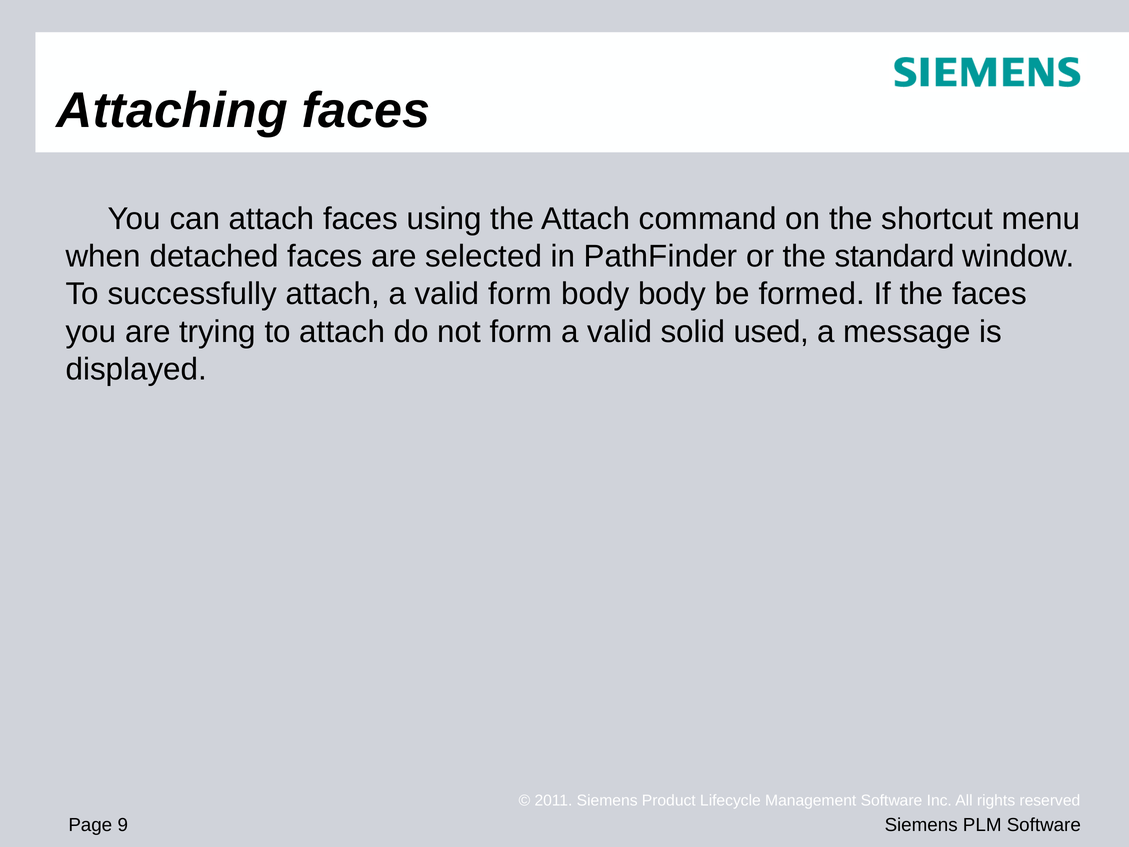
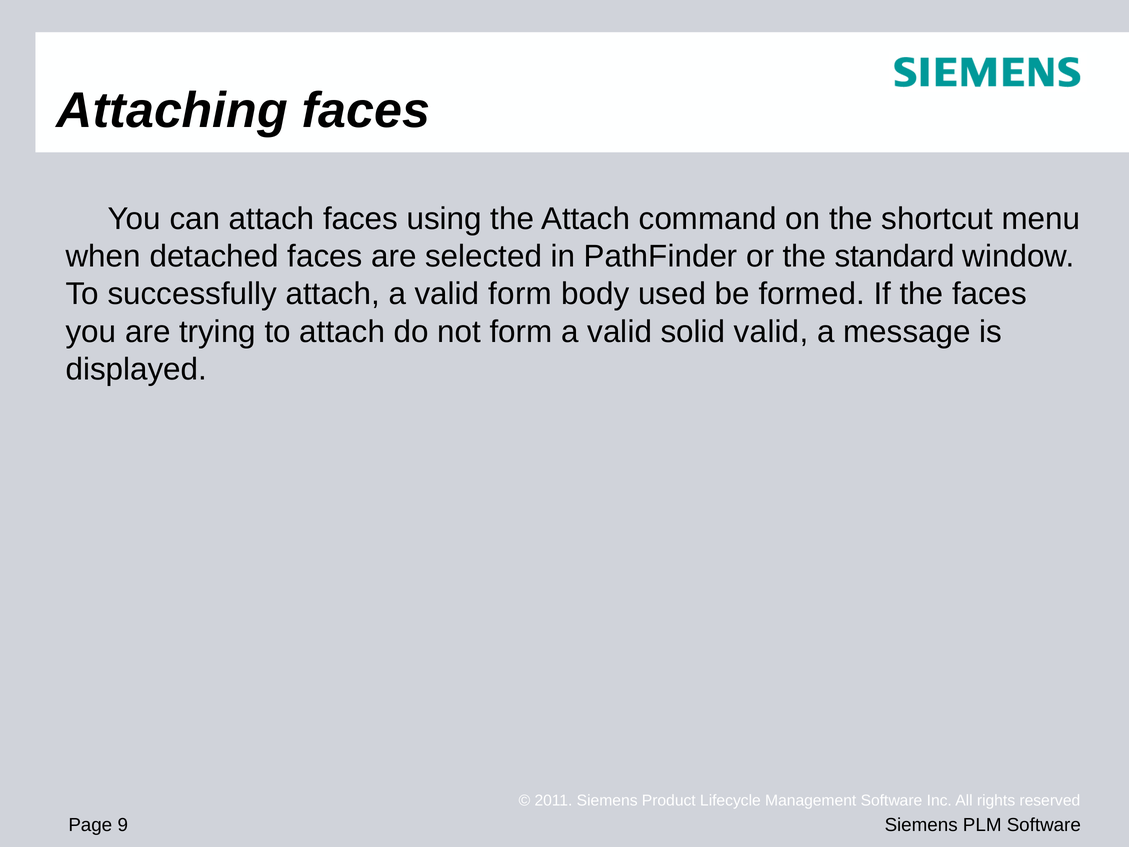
body body: body -> used (672, 294)
solid used: used -> valid (771, 332)
